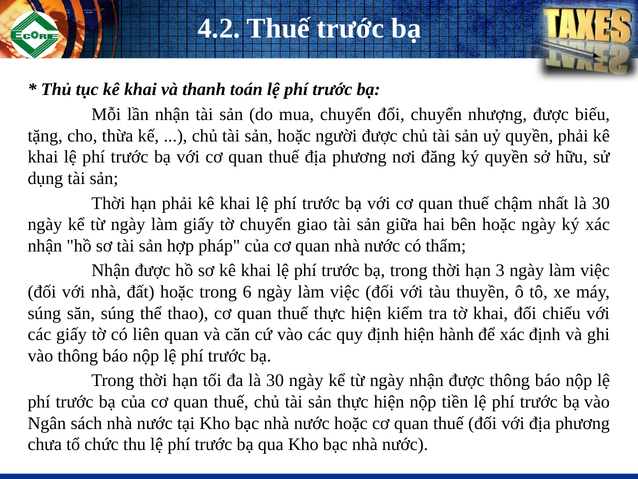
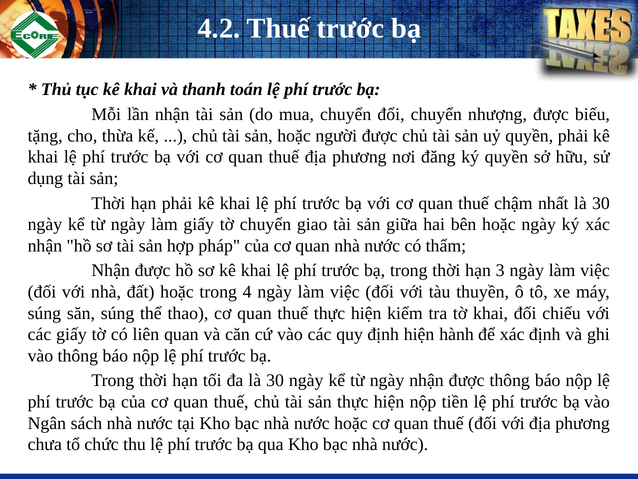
6: 6 -> 4 (247, 292)
